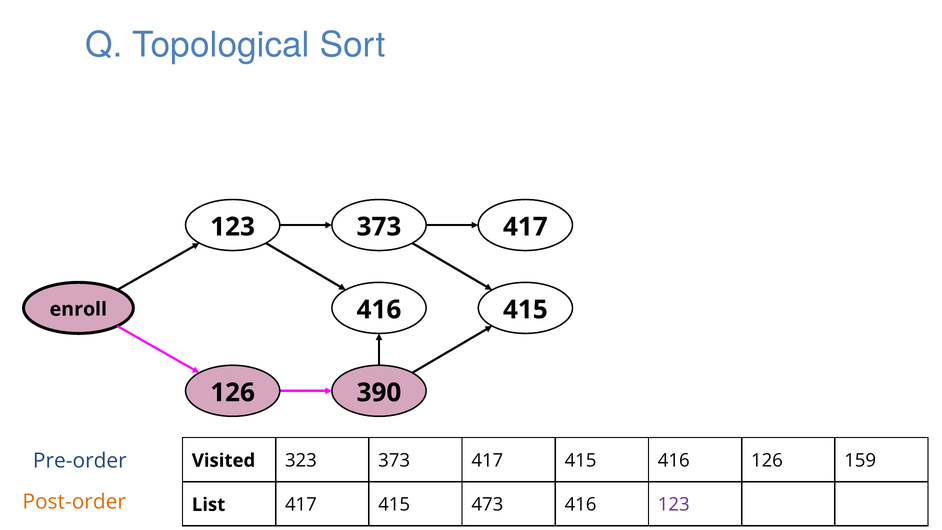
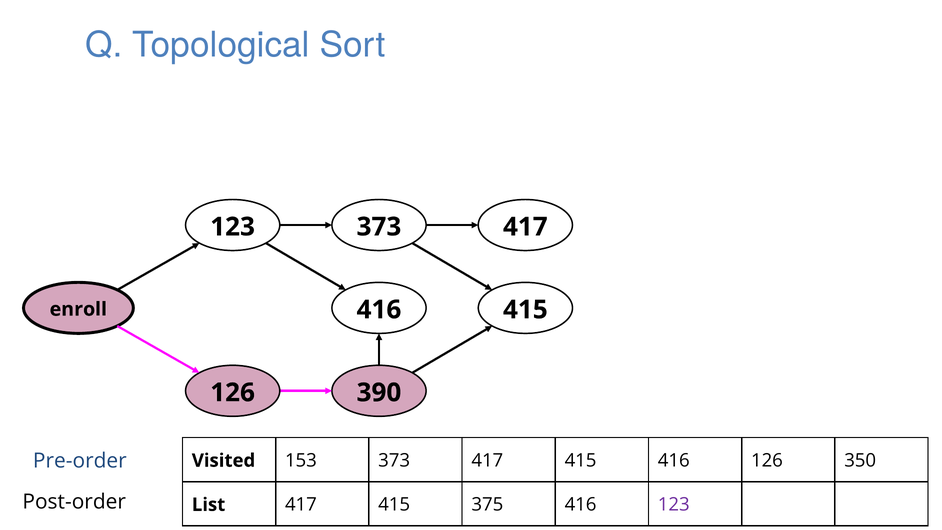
323: 323 -> 153 (301, 460)
159: 159 -> 350 (860, 460)
Post-order colour: orange -> black (74, 502)
473: 473 -> 375 (487, 505)
